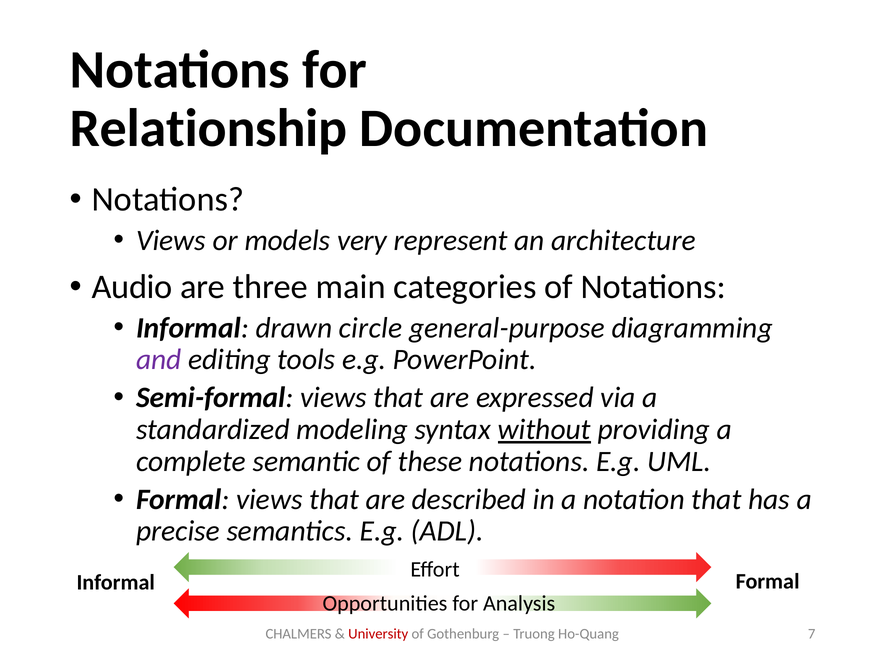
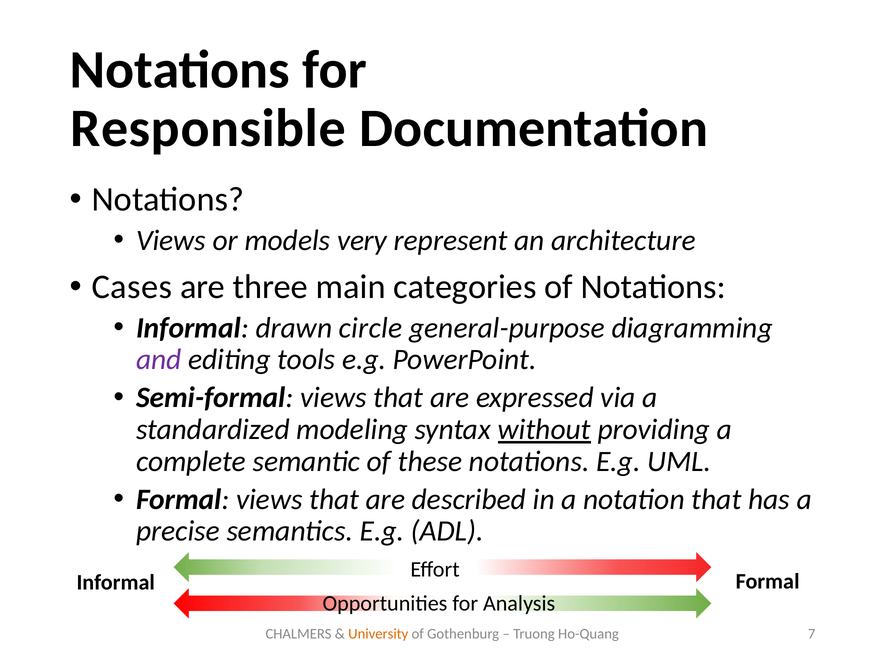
Relationship: Relationship -> Responsible (208, 128)
Audio: Audio -> Cases (132, 287)
University colour: red -> orange (378, 634)
